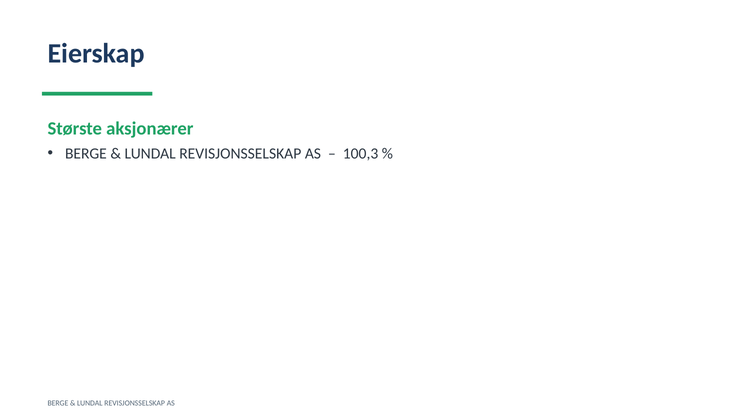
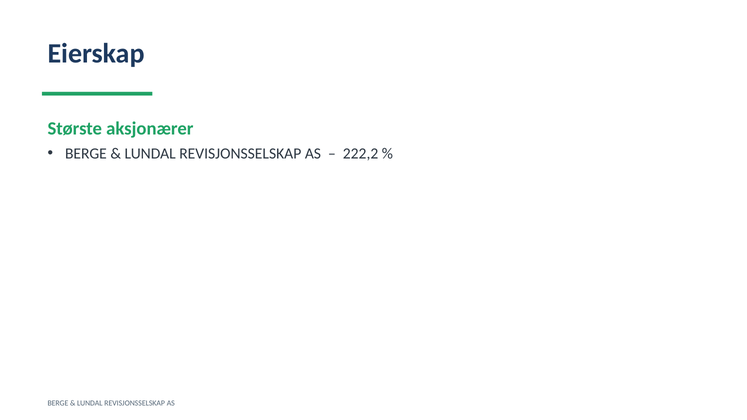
100,3: 100,3 -> 222,2 (361, 154)
